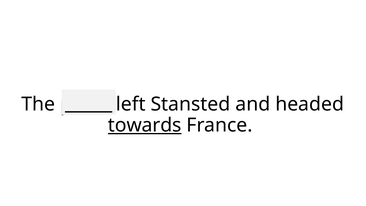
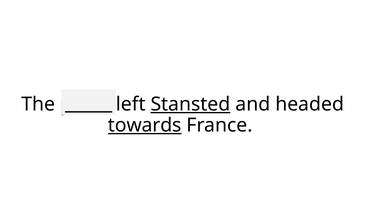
Stansted underline: none -> present (190, 104)
